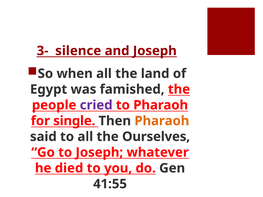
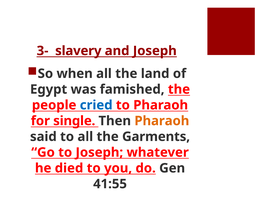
silence: silence -> slavery (78, 51)
cried colour: purple -> blue (96, 105)
Ourselves: Ourselves -> Garments (156, 137)
